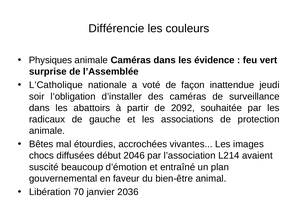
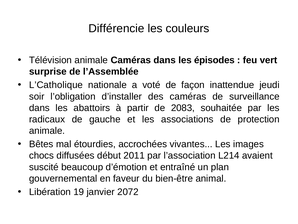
Physiques: Physiques -> Télévision (50, 60)
évidence: évidence -> épisodes (214, 60)
2092: 2092 -> 2083 (183, 108)
2046: 2046 -> 2011 (134, 155)
70: 70 -> 19 (79, 192)
2036: 2036 -> 2072 (128, 192)
